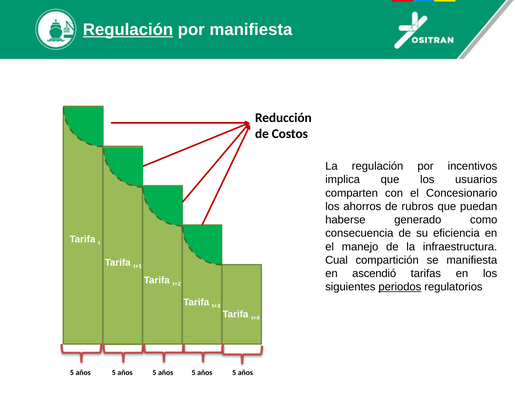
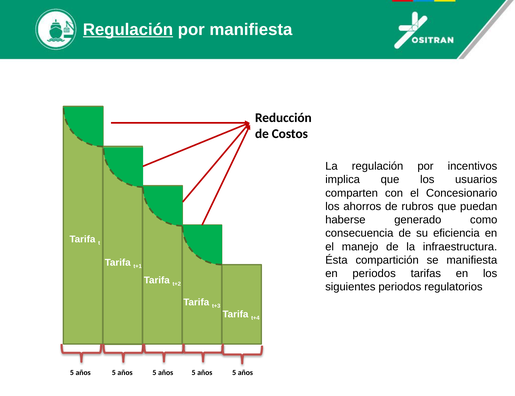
Cual: Cual -> Ésta (336, 260)
en ascendió: ascendió -> periodos (374, 274)
periodos underline: present -> none (400, 287)
